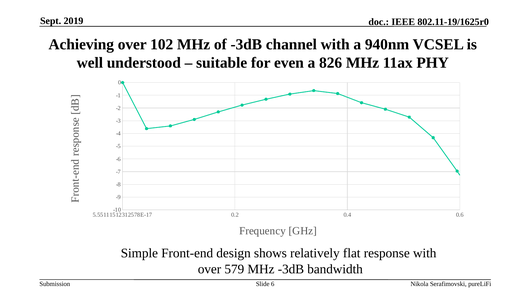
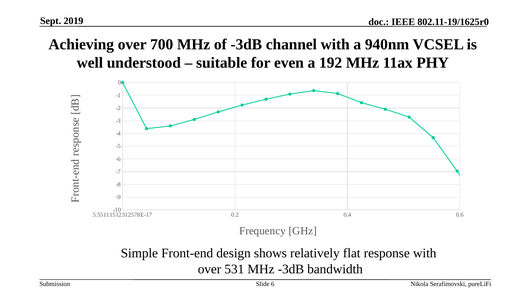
102: 102 -> 700 (162, 44)
826: 826 -> 192 (331, 63)
579: 579 -> 531 (234, 269)
